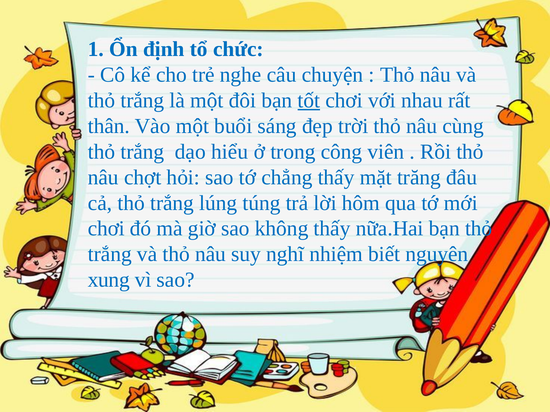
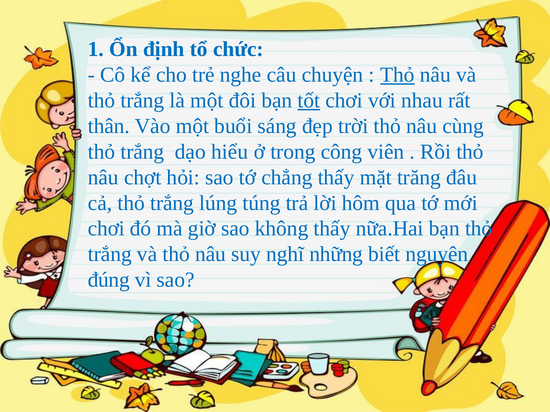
Thỏ underline: none -> present (397, 75)
nhiệm: nhiệm -> những (336, 255)
xung: xung -> đúng (109, 280)
